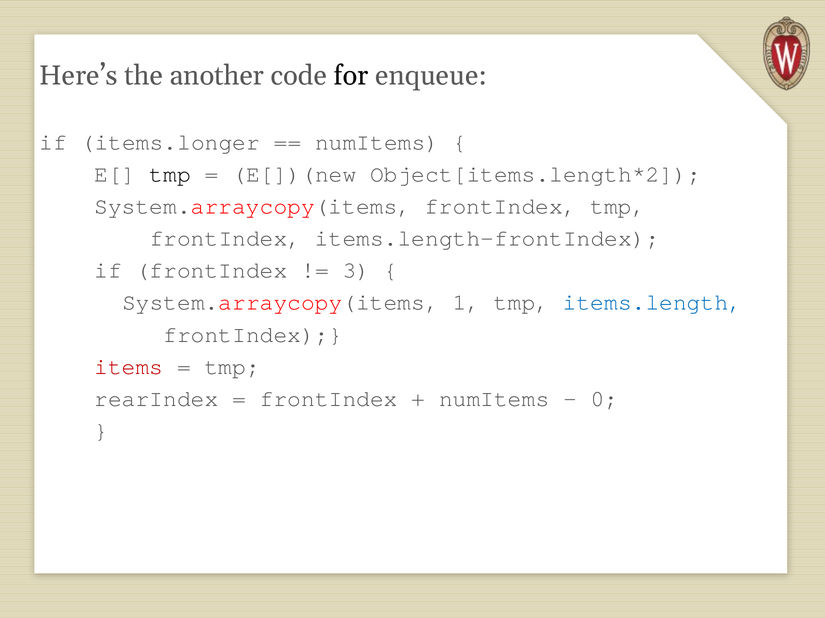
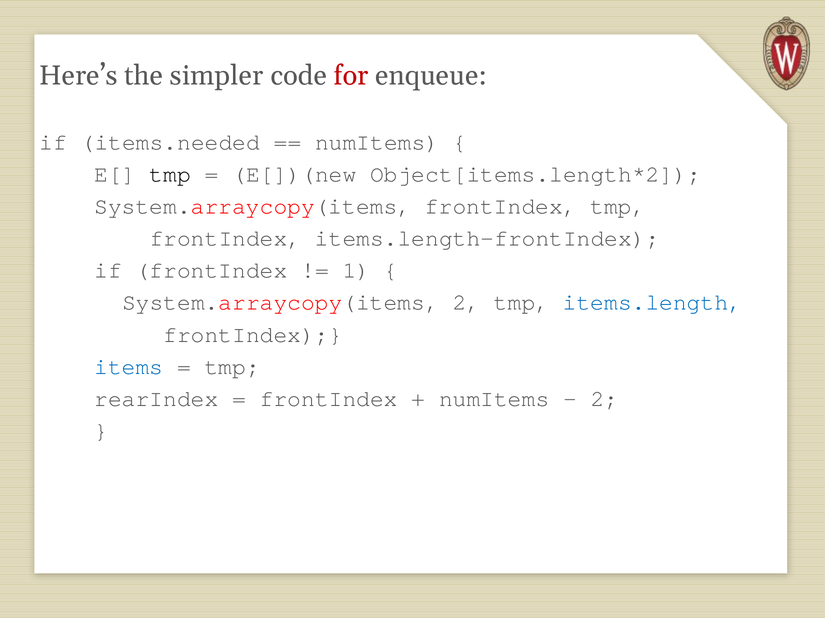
another: another -> simpler (217, 76)
for colour: black -> red (351, 76)
items.longer: items.longer -> items.needed (170, 142)
3: 3 -> 1 (356, 271)
System.arraycopy(items 1: 1 -> 2 (466, 303)
items colour: red -> blue (129, 367)
0: 0 -> 2 (604, 399)
